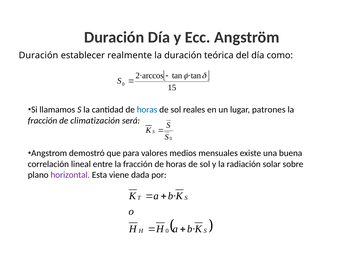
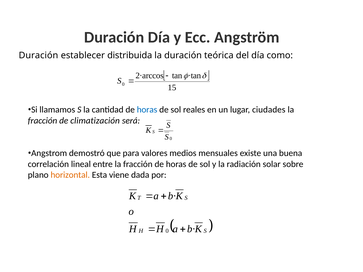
realmente: realmente -> distribuida (130, 55)
patrones: patrones -> ciudades (269, 110)
horizontal colour: purple -> orange (70, 175)
